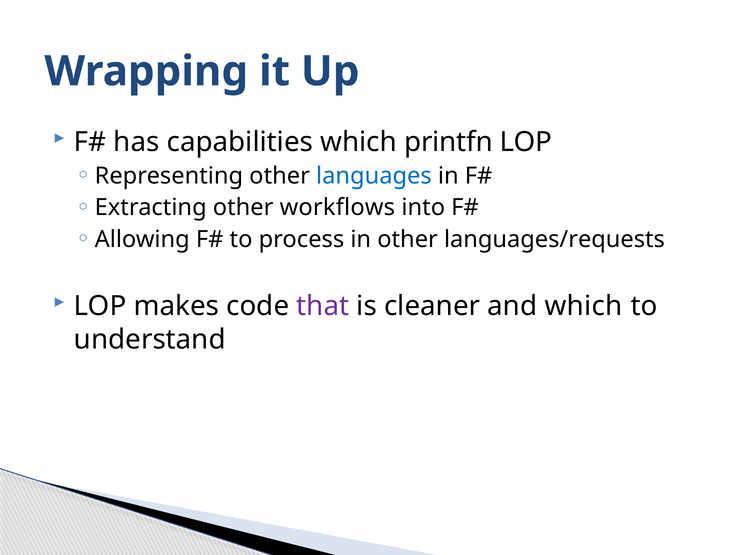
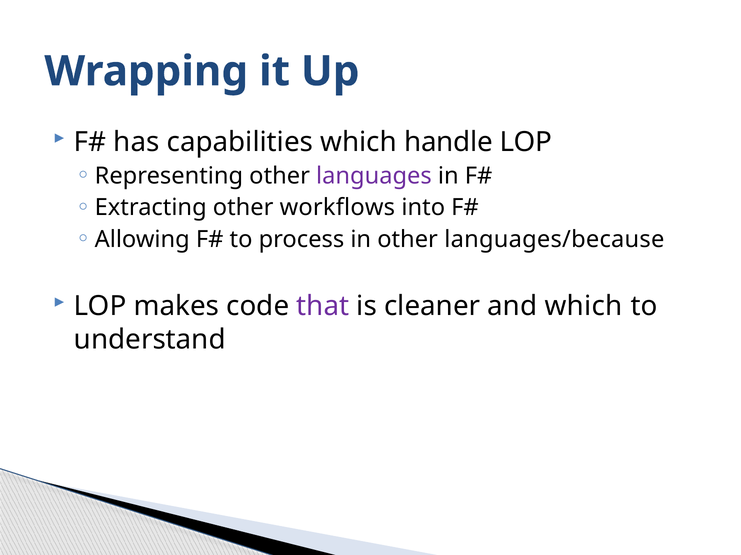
printfn: printfn -> handle (449, 142)
languages colour: blue -> purple (374, 176)
languages/requests: languages/requests -> languages/because (554, 240)
